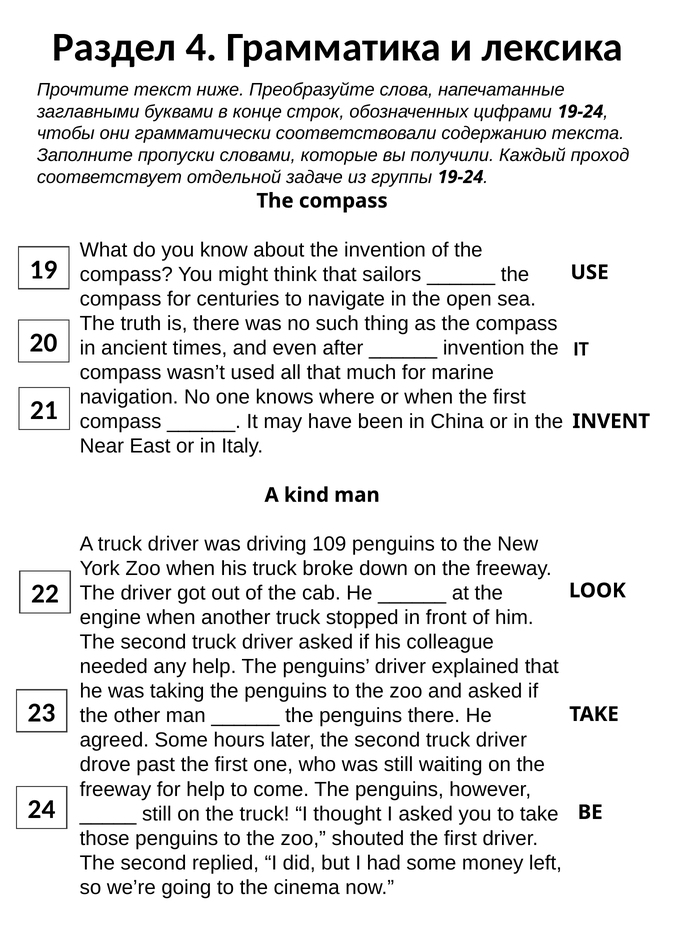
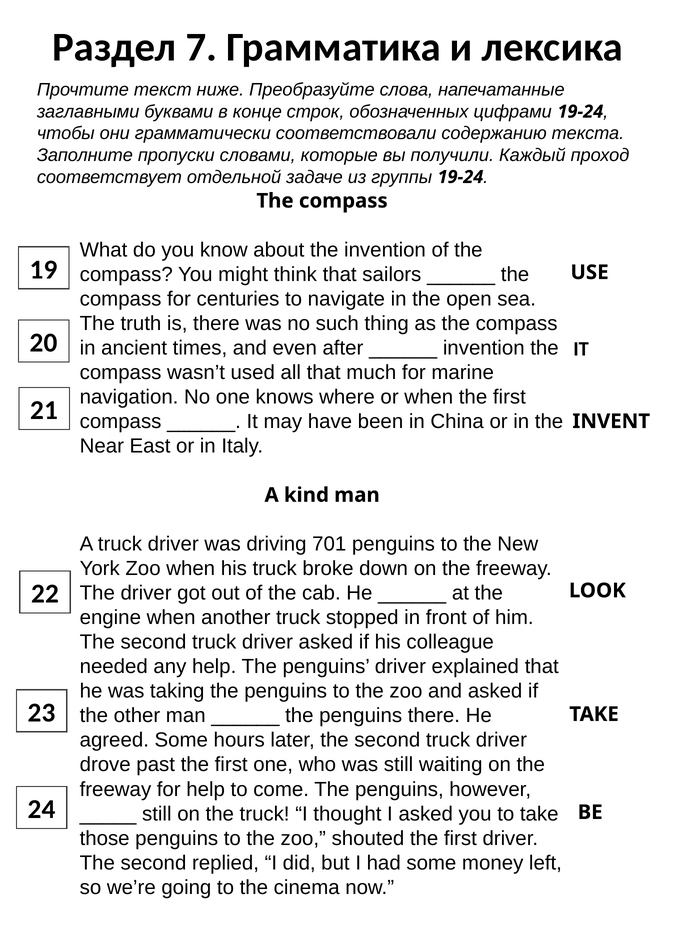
4: 4 -> 7 (201, 47)
109: 109 -> 701 (329, 544)
